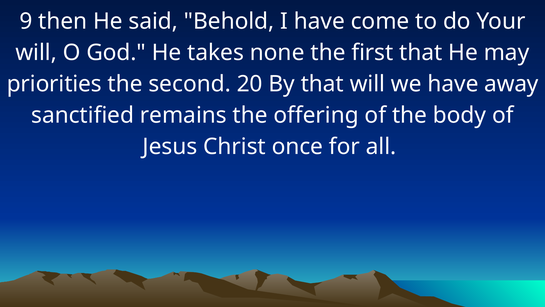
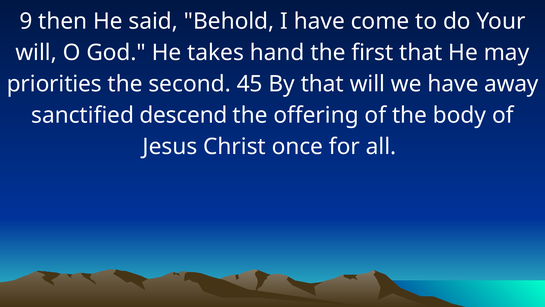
none: none -> hand (277, 53)
20: 20 -> 45 (250, 84)
remains: remains -> descend (183, 115)
